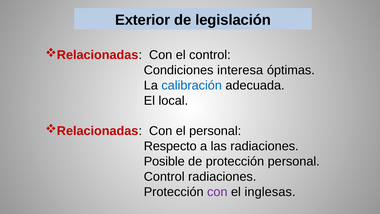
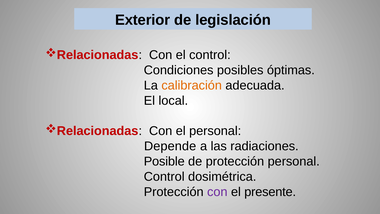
interesa: interesa -> posibles (240, 70)
calibración colour: blue -> orange (192, 85)
Respecto: Respecto -> Depende (170, 146)
Control radiaciones: radiaciones -> dosimétrica (222, 176)
inglesas: inglesas -> presente (270, 192)
